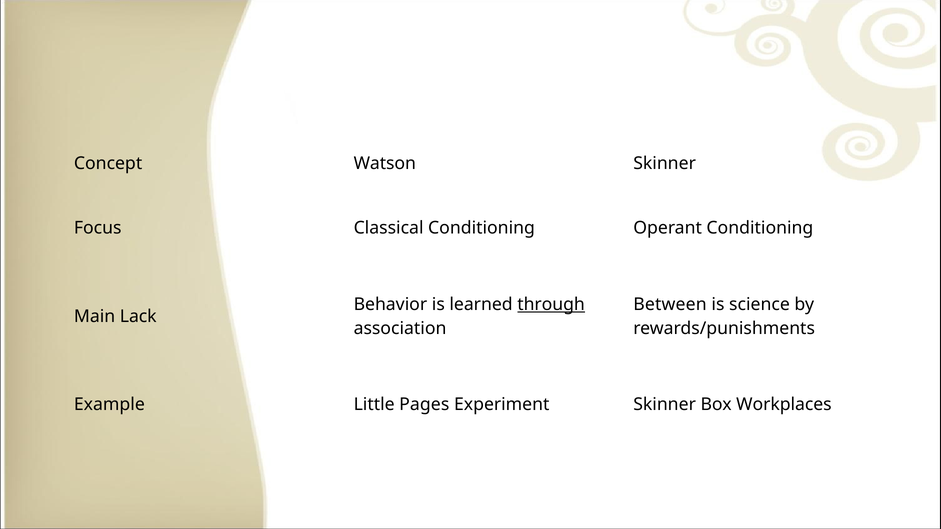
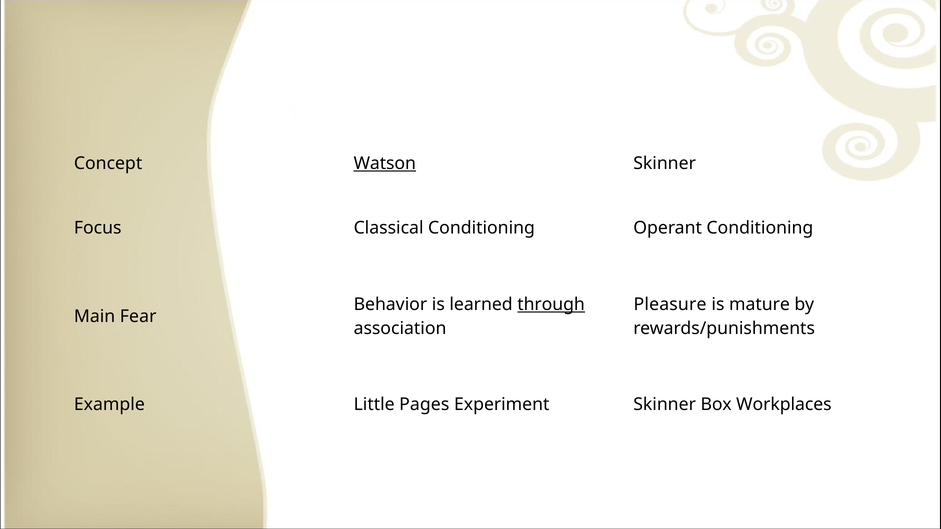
Watson underline: none -> present (385, 164)
Between: Between -> Pleasure (670, 304)
science: science -> mature (759, 304)
Lack: Lack -> Fear (138, 316)
